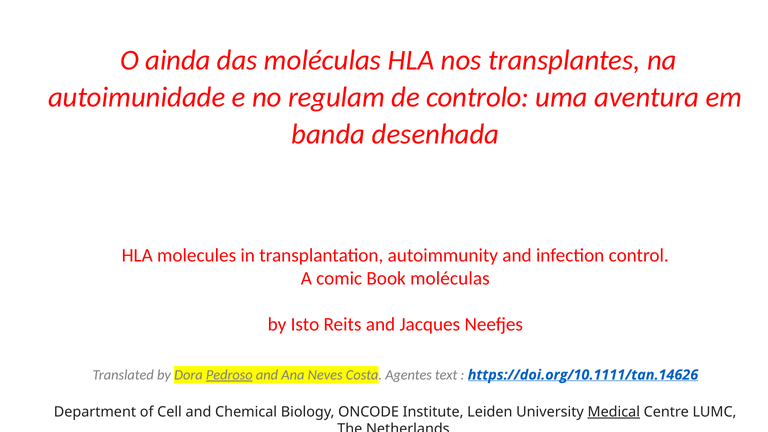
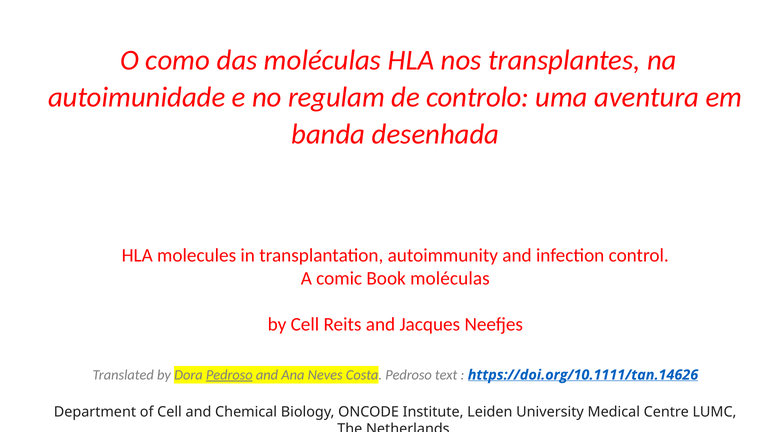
ainda: ainda -> como (178, 60)
by Isto: Isto -> Cell (305, 324)
Costa Agentes: Agentes -> Pedroso (409, 375)
Medical underline: present -> none (614, 412)
